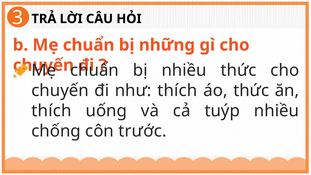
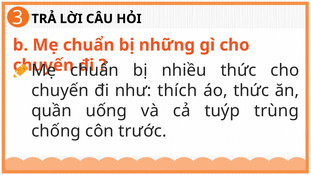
thích: thích -> quần (52, 111)
tuýp nhiều: nhiều -> trùng (276, 111)
